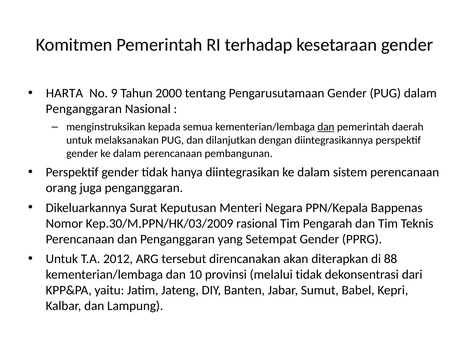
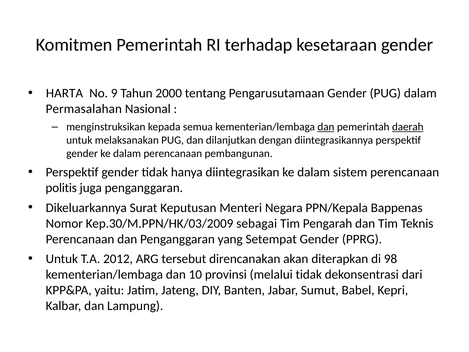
Penganggaran: Penganggaran -> Permasalahan (84, 109)
daerah underline: none -> present (408, 127)
orang: orang -> politis (61, 188)
rasional: rasional -> sebagai (257, 223)
88: 88 -> 98 (391, 259)
